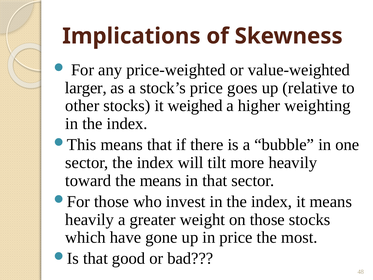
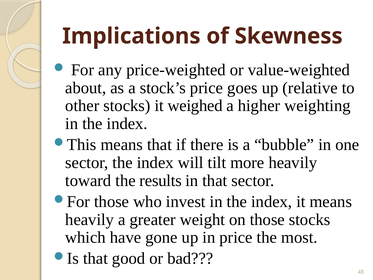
larger: larger -> about (86, 88)
the means: means -> results (161, 180)
